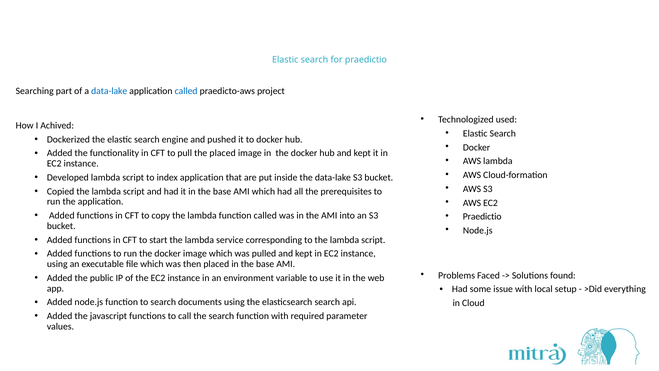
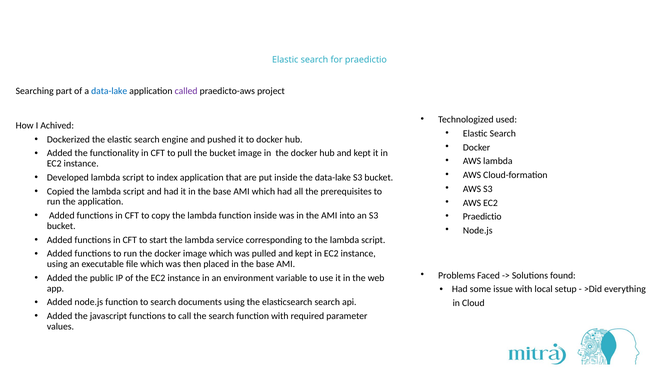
called colour: blue -> purple (186, 91)
the placed: placed -> bucket (223, 153)
function called: called -> inside (265, 215)
